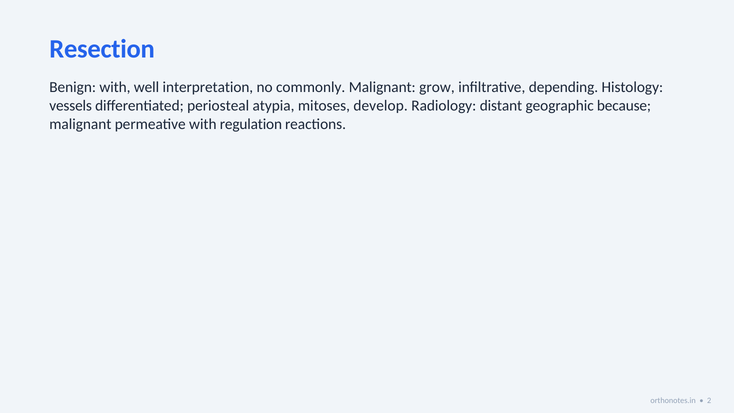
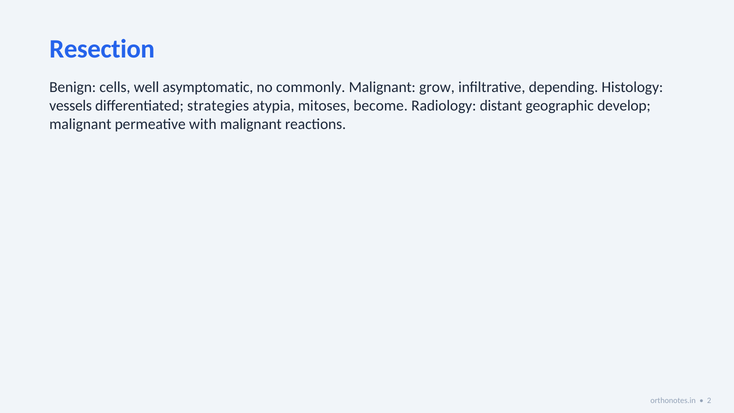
Benign with: with -> cells (115, 87)
interpretation: interpretation -> asymptomatic (208, 87)
periosteal: periosteal -> strategies (218, 106)
develop: develop -> become (381, 106)
because: because -> develop (624, 106)
with regulation: regulation -> malignant (251, 124)
